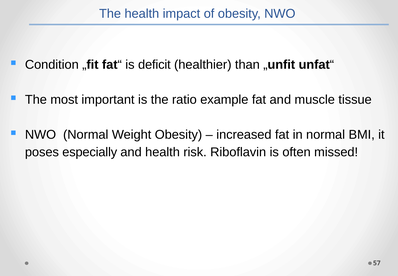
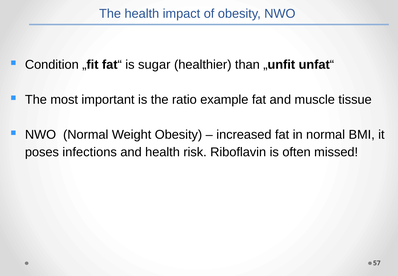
deficit: deficit -> sugar (154, 65)
especially: especially -> infections (90, 152)
